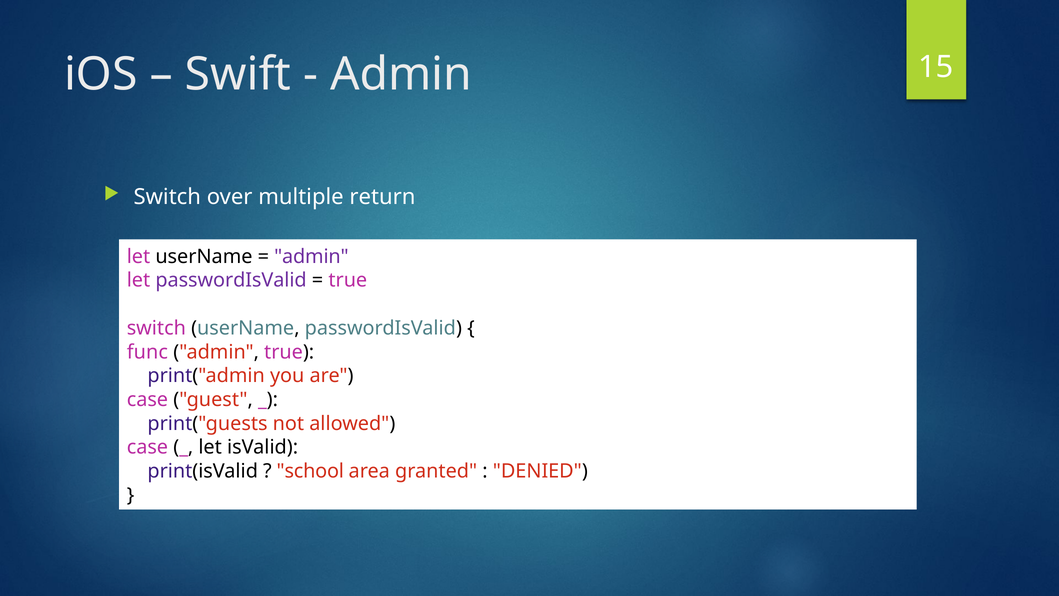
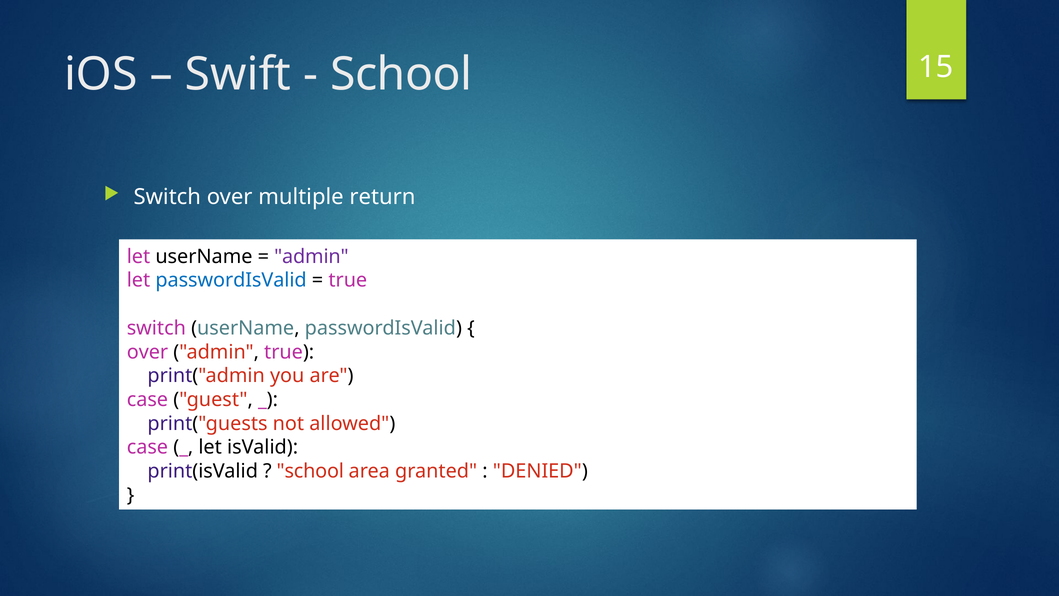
Admin: Admin -> School (401, 74)
passwordIsValid colour: purple -> blue (231, 280)
func: func -> over (147, 352)
